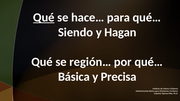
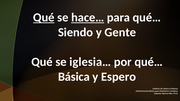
hace… underline: none -> present (88, 17)
Hagan: Hagan -> Gente (120, 32)
región…: región… -> iglesia… (90, 62)
Precisa: Precisa -> Espero (119, 77)
